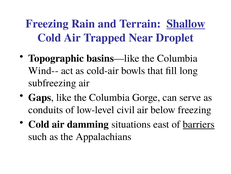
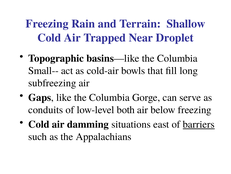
Shallow underline: present -> none (186, 24)
Wind--: Wind-- -> Small-- (43, 70)
civil: civil -> both (126, 109)
